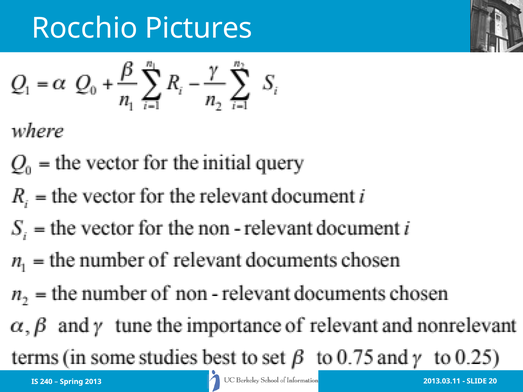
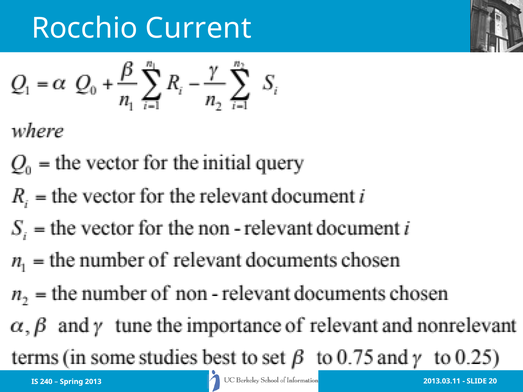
Pictures: Pictures -> Current (198, 28)
